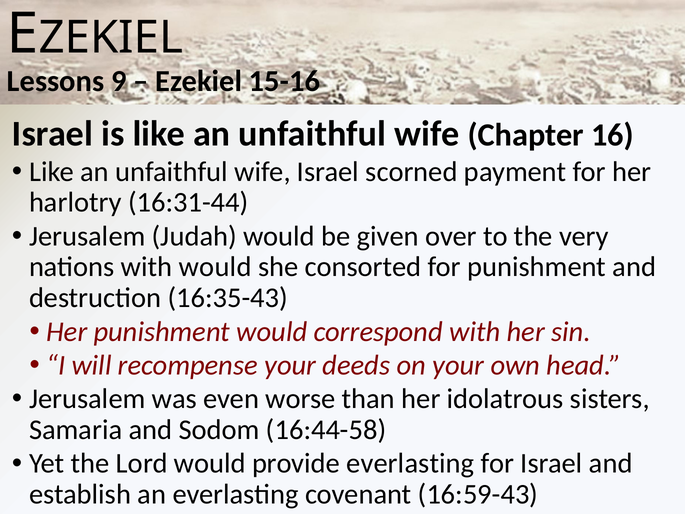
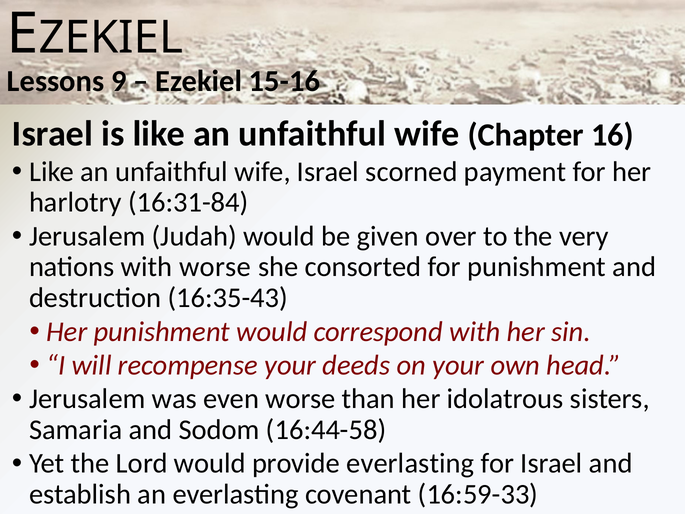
16:31-44: 16:31-44 -> 16:31-84 (188, 202)
with would: would -> worse (215, 267)
16:59-43: 16:59-43 -> 16:59-33 (478, 494)
